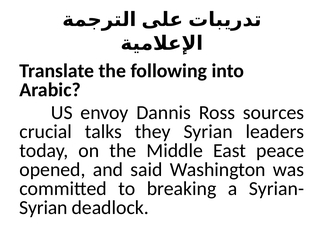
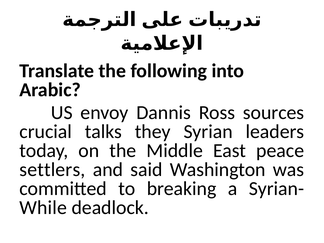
opened: opened -> settlers (52, 170)
Syrian: Syrian -> While (43, 208)
